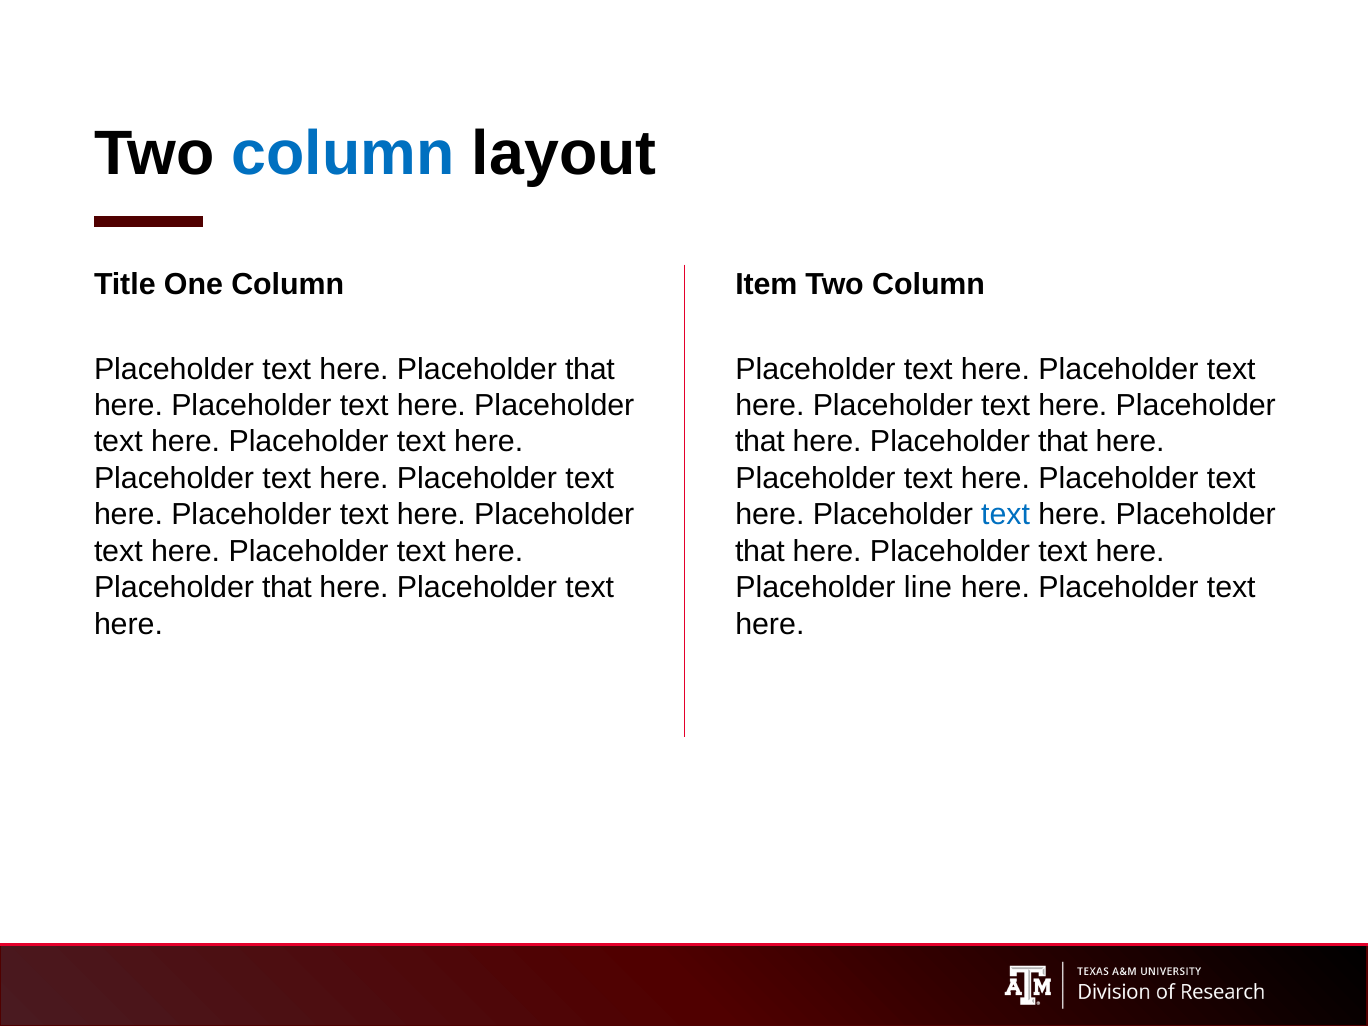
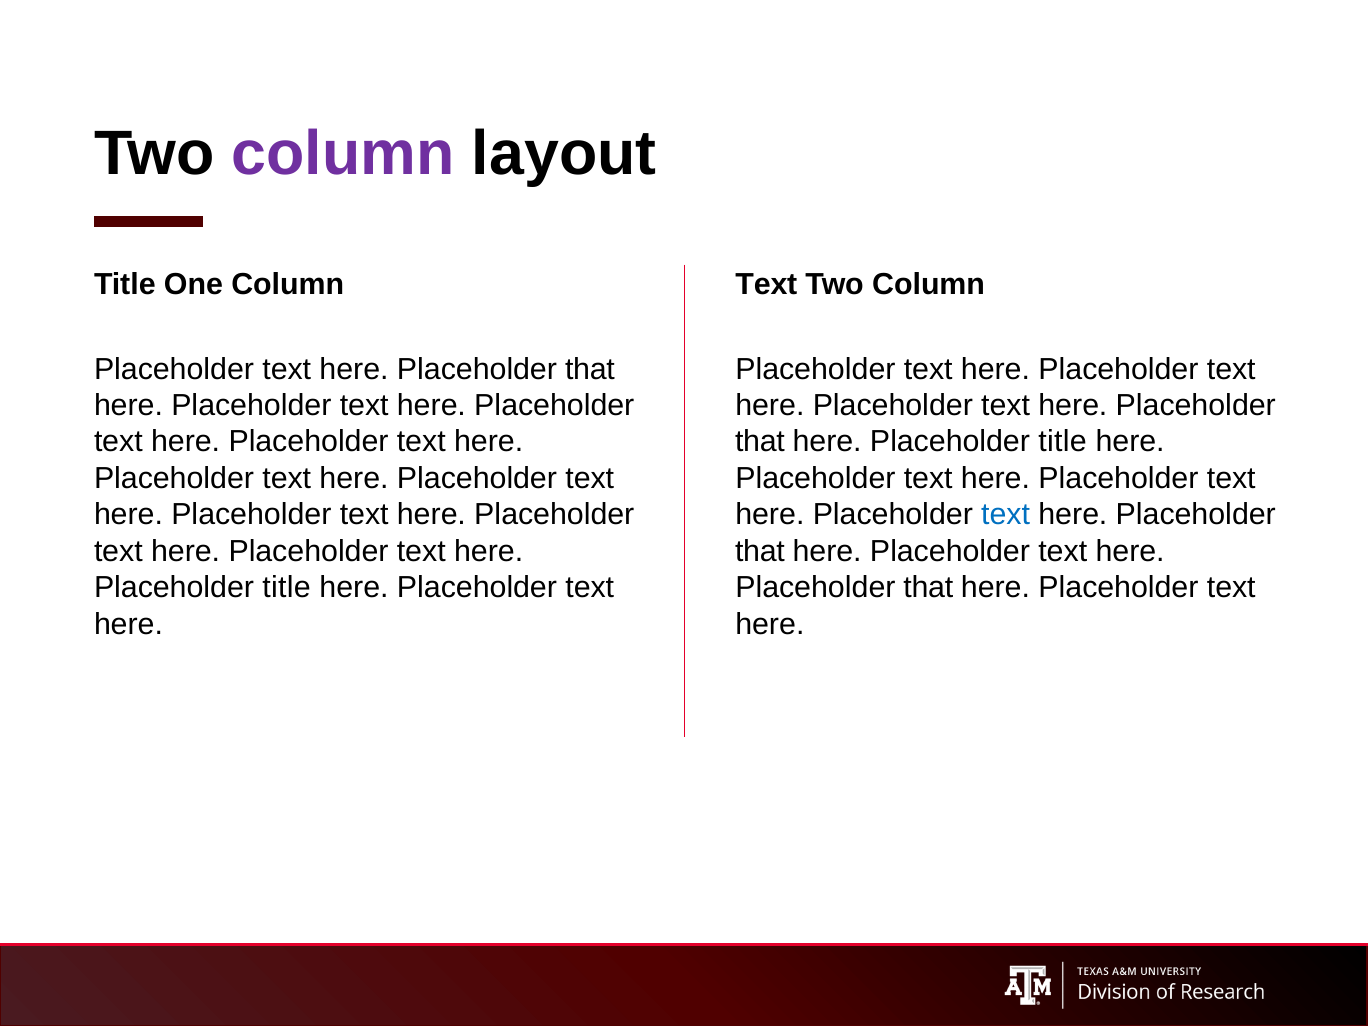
column colour: blue -> purple (343, 154)
Item: Item -> Text (766, 285)
that: that -> title (1063, 442)
that: that -> title (287, 588)
line: line -> that (928, 588)
